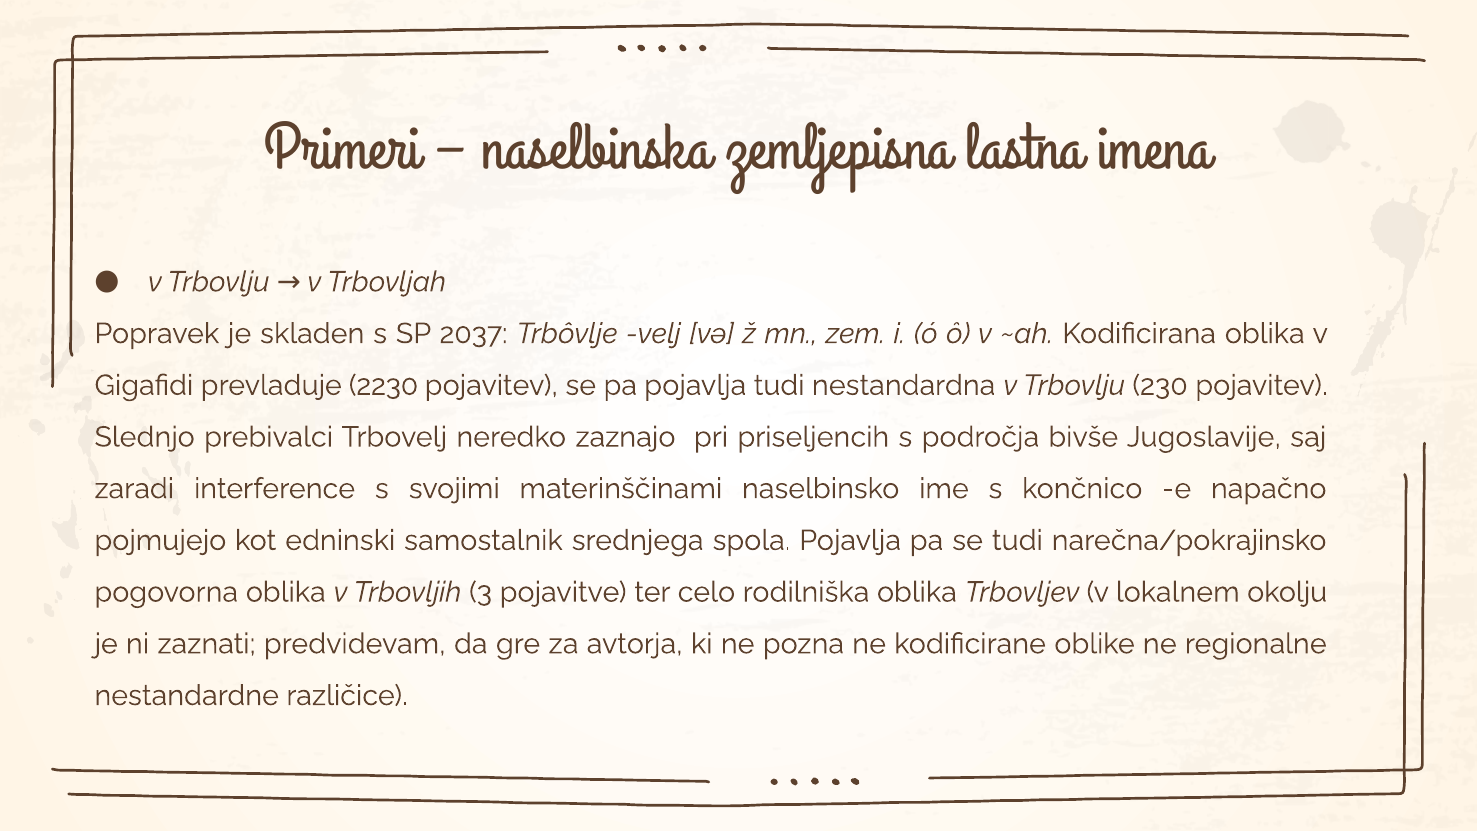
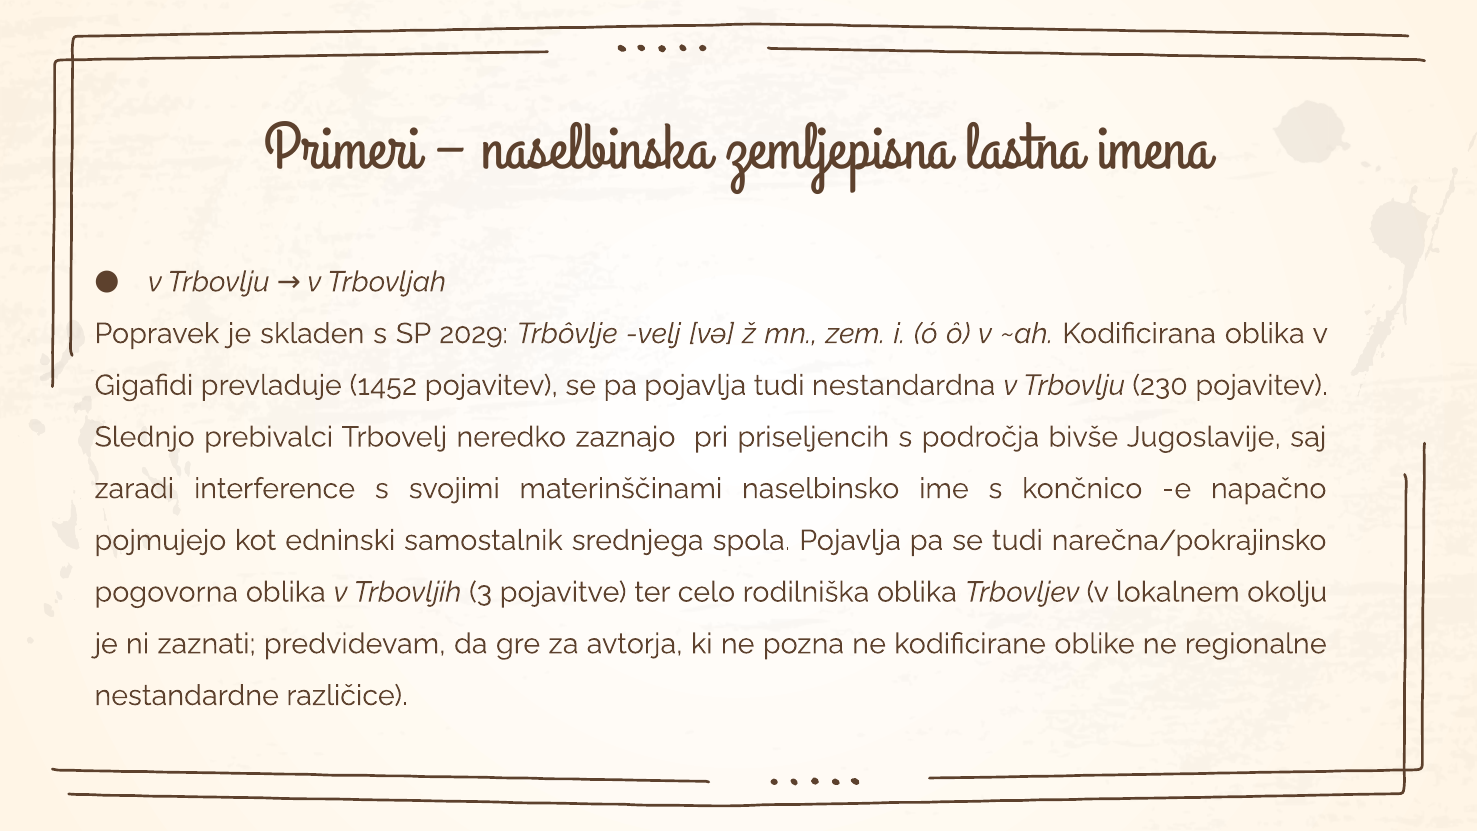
2037: 2037 -> 2029 (473, 334)
2230: 2230 -> 1452 (383, 385)
